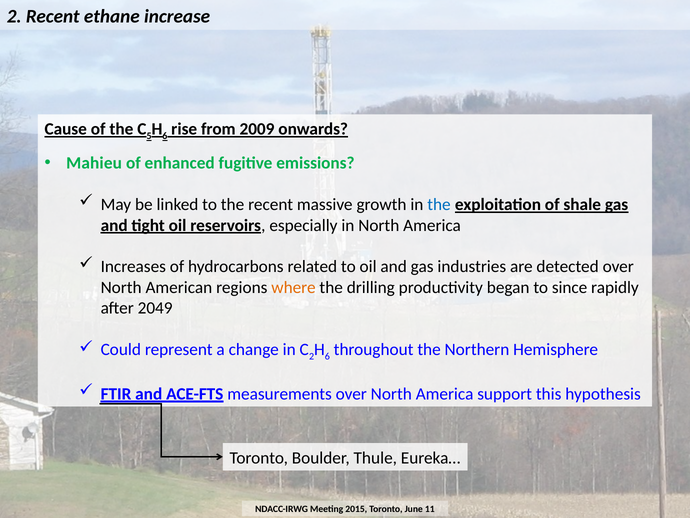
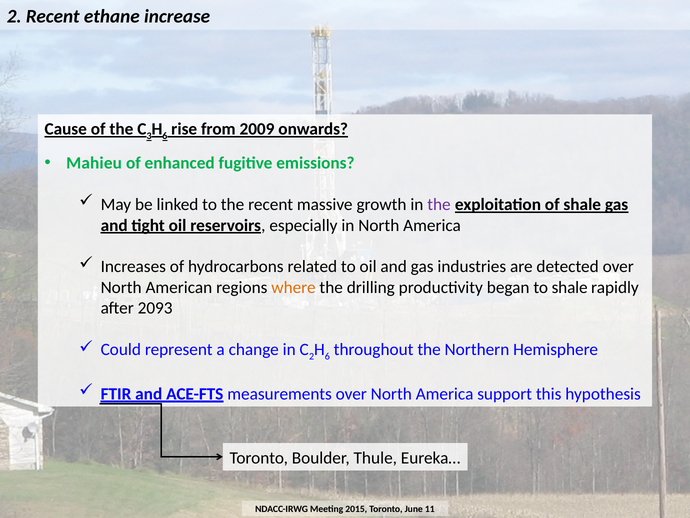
5: 5 -> 3 (149, 136)
the colour: blue -> purple (439, 204)
to since: since -> shale (570, 287)
2049: 2049 -> 2093 (155, 308)
